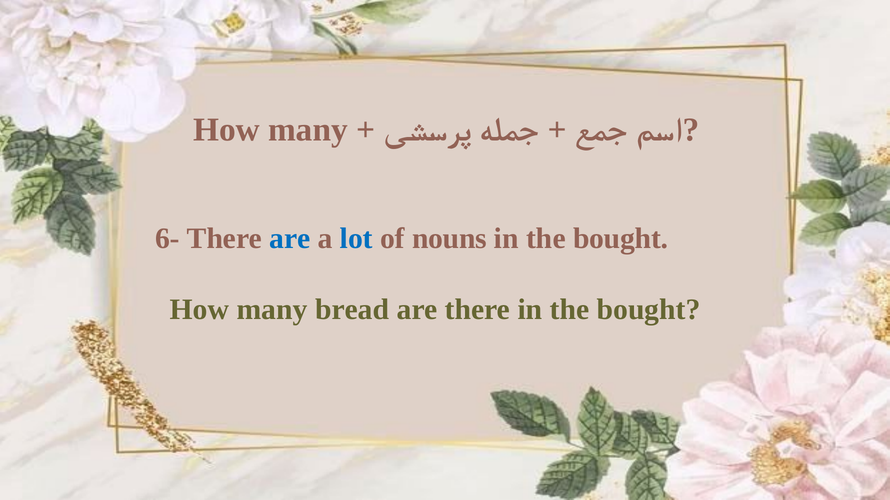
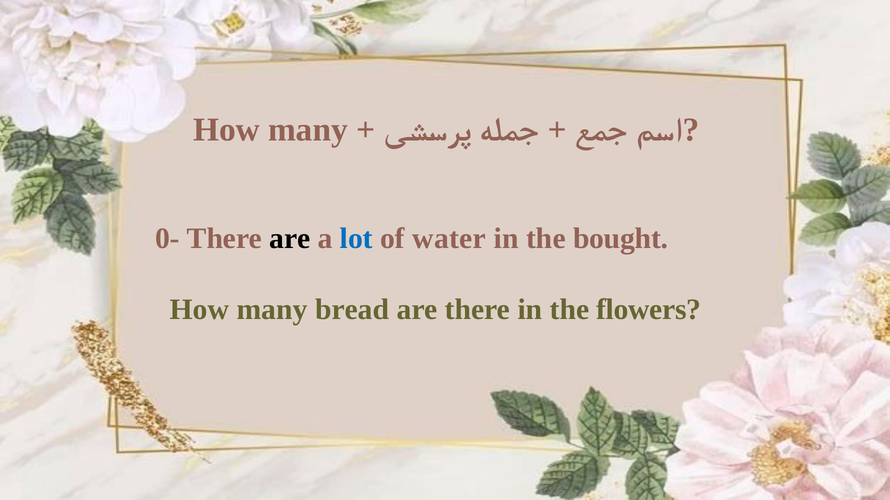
6-: 6- -> 0- (168, 239)
are colour: blue -> black (290, 239)
nouns: nouns -> water (449, 239)
there in the bought: bought -> flowers (649, 310)
